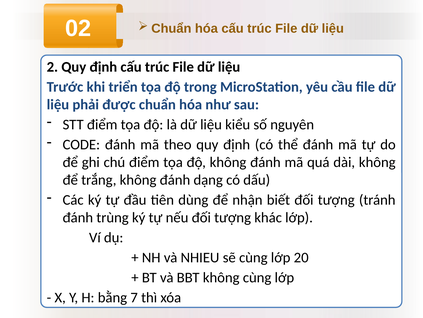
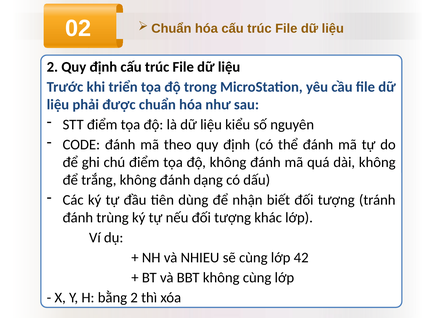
20: 20 -> 42 (301, 257)
bằng 7: 7 -> 2 (134, 297)
